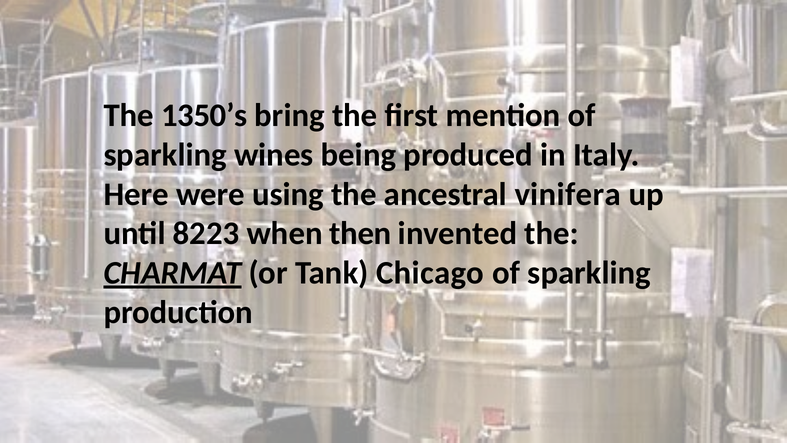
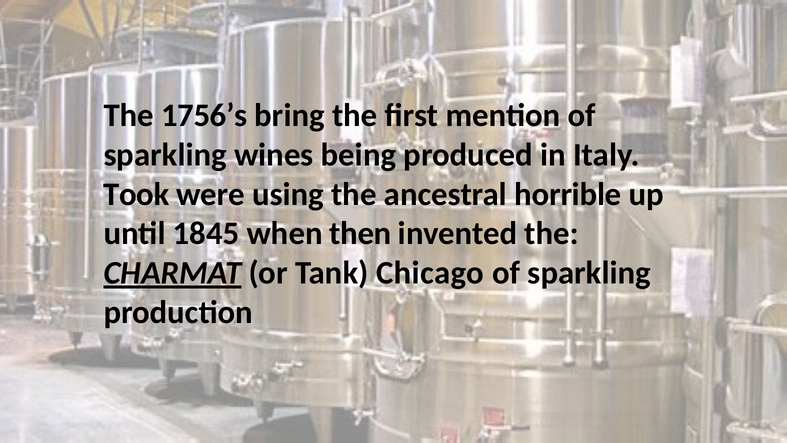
1350’s: 1350’s -> 1756’s (204, 115)
Here: Here -> Took (136, 194)
vinifera: vinifera -> horrible (568, 194)
8223: 8223 -> 1845 (206, 233)
